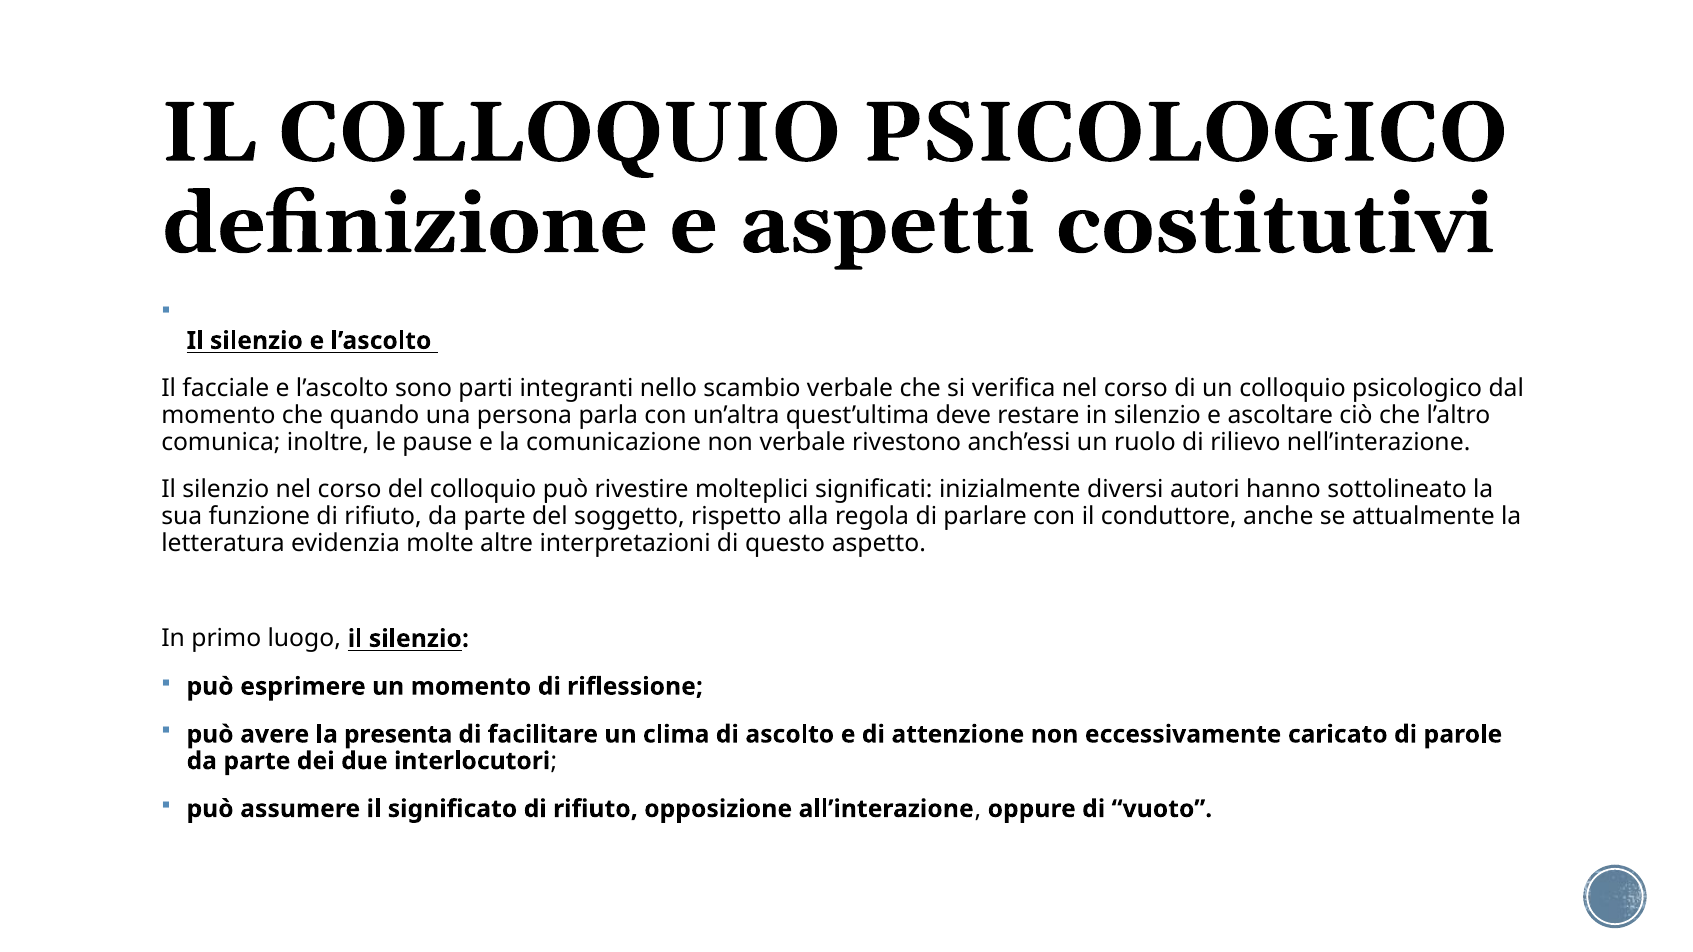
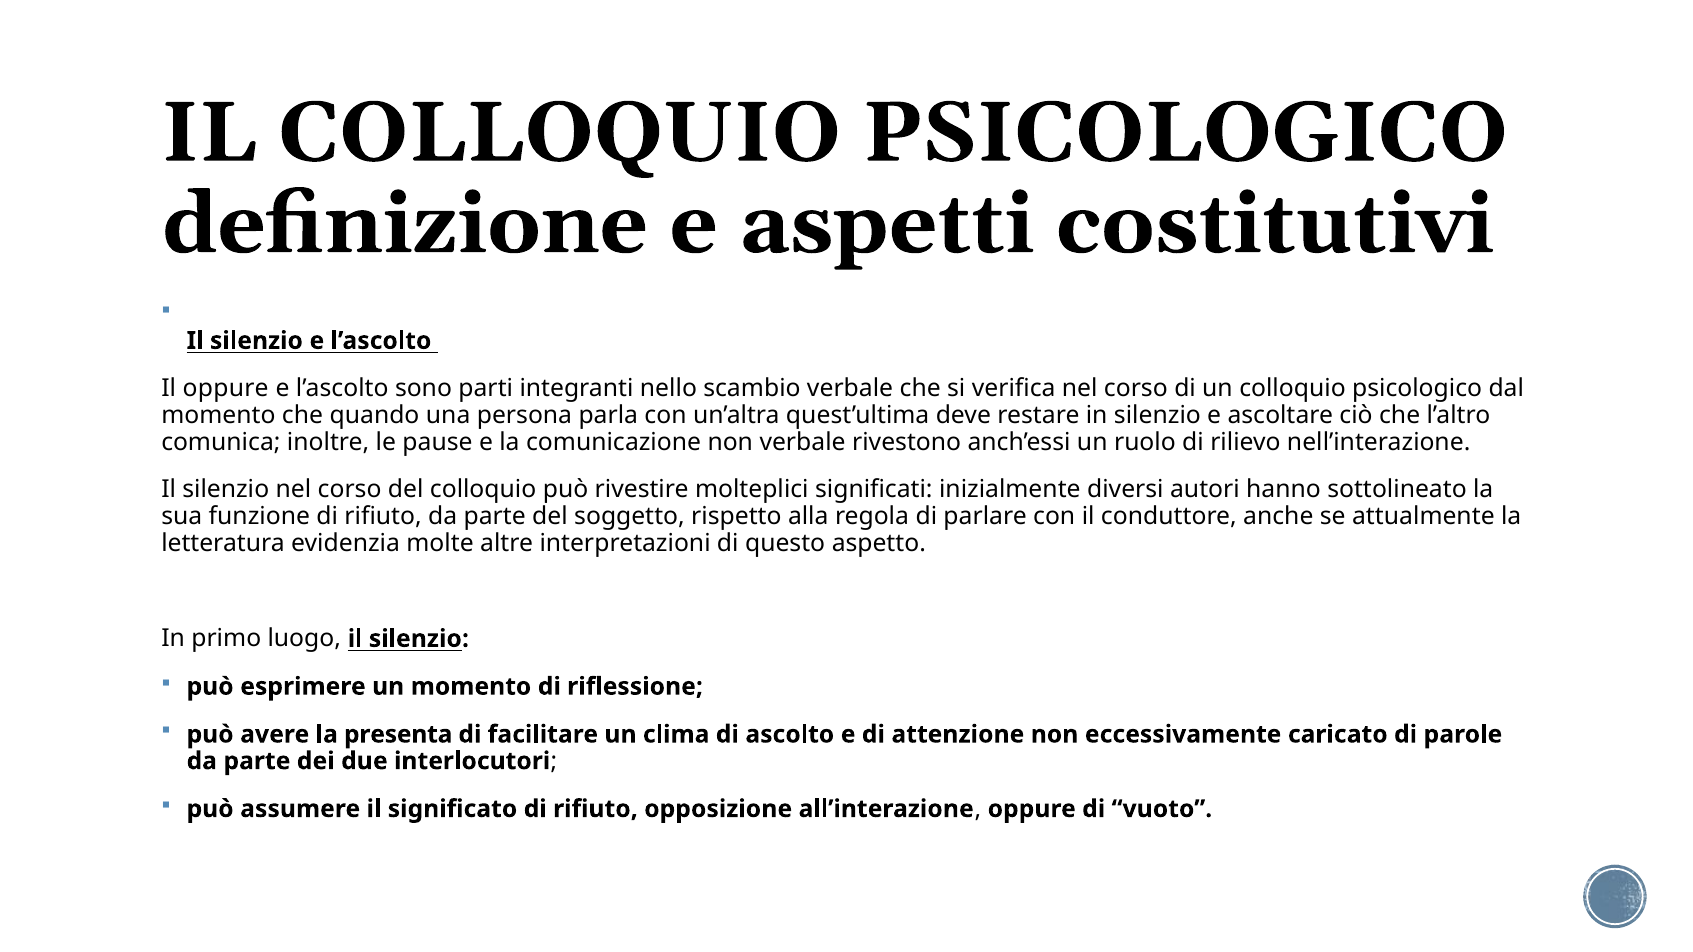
Il facciale: facciale -> oppure (226, 389)
